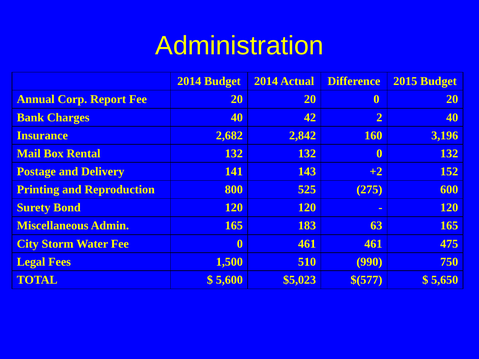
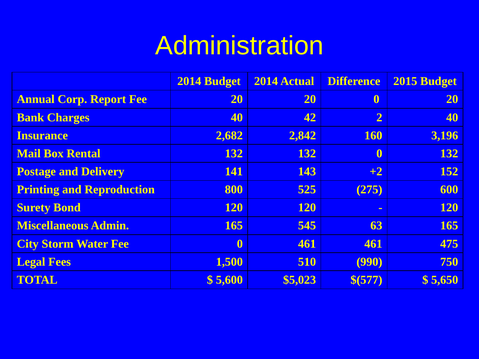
183: 183 -> 545 (307, 226)
